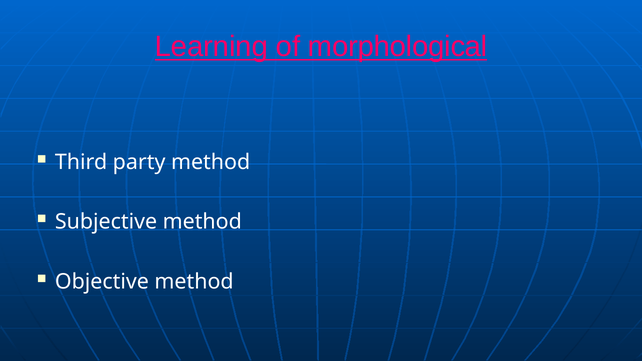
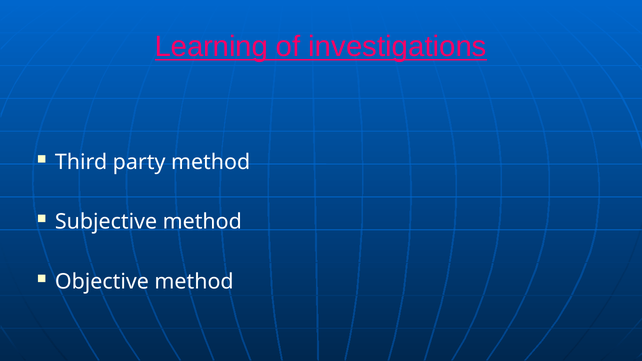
morphological: morphological -> investigations (398, 47)
